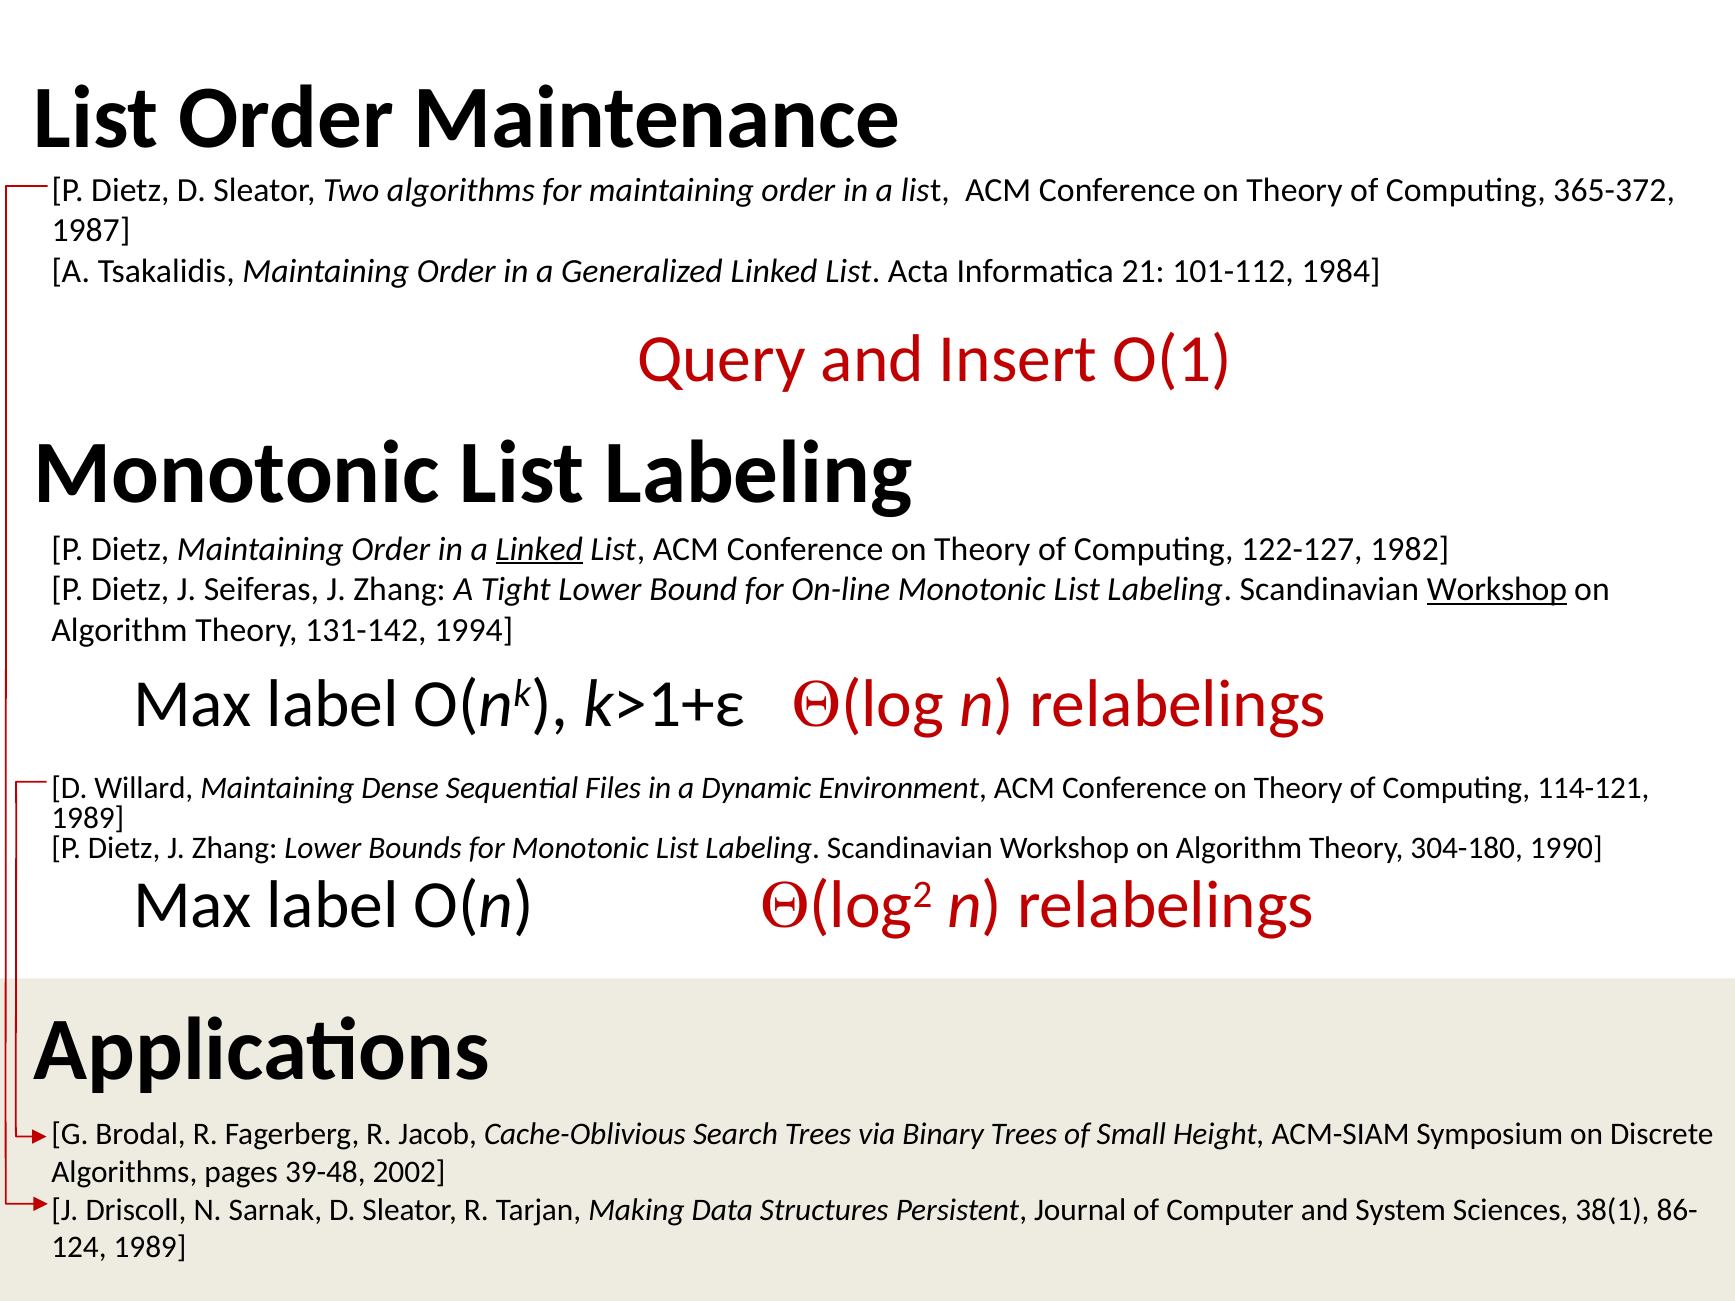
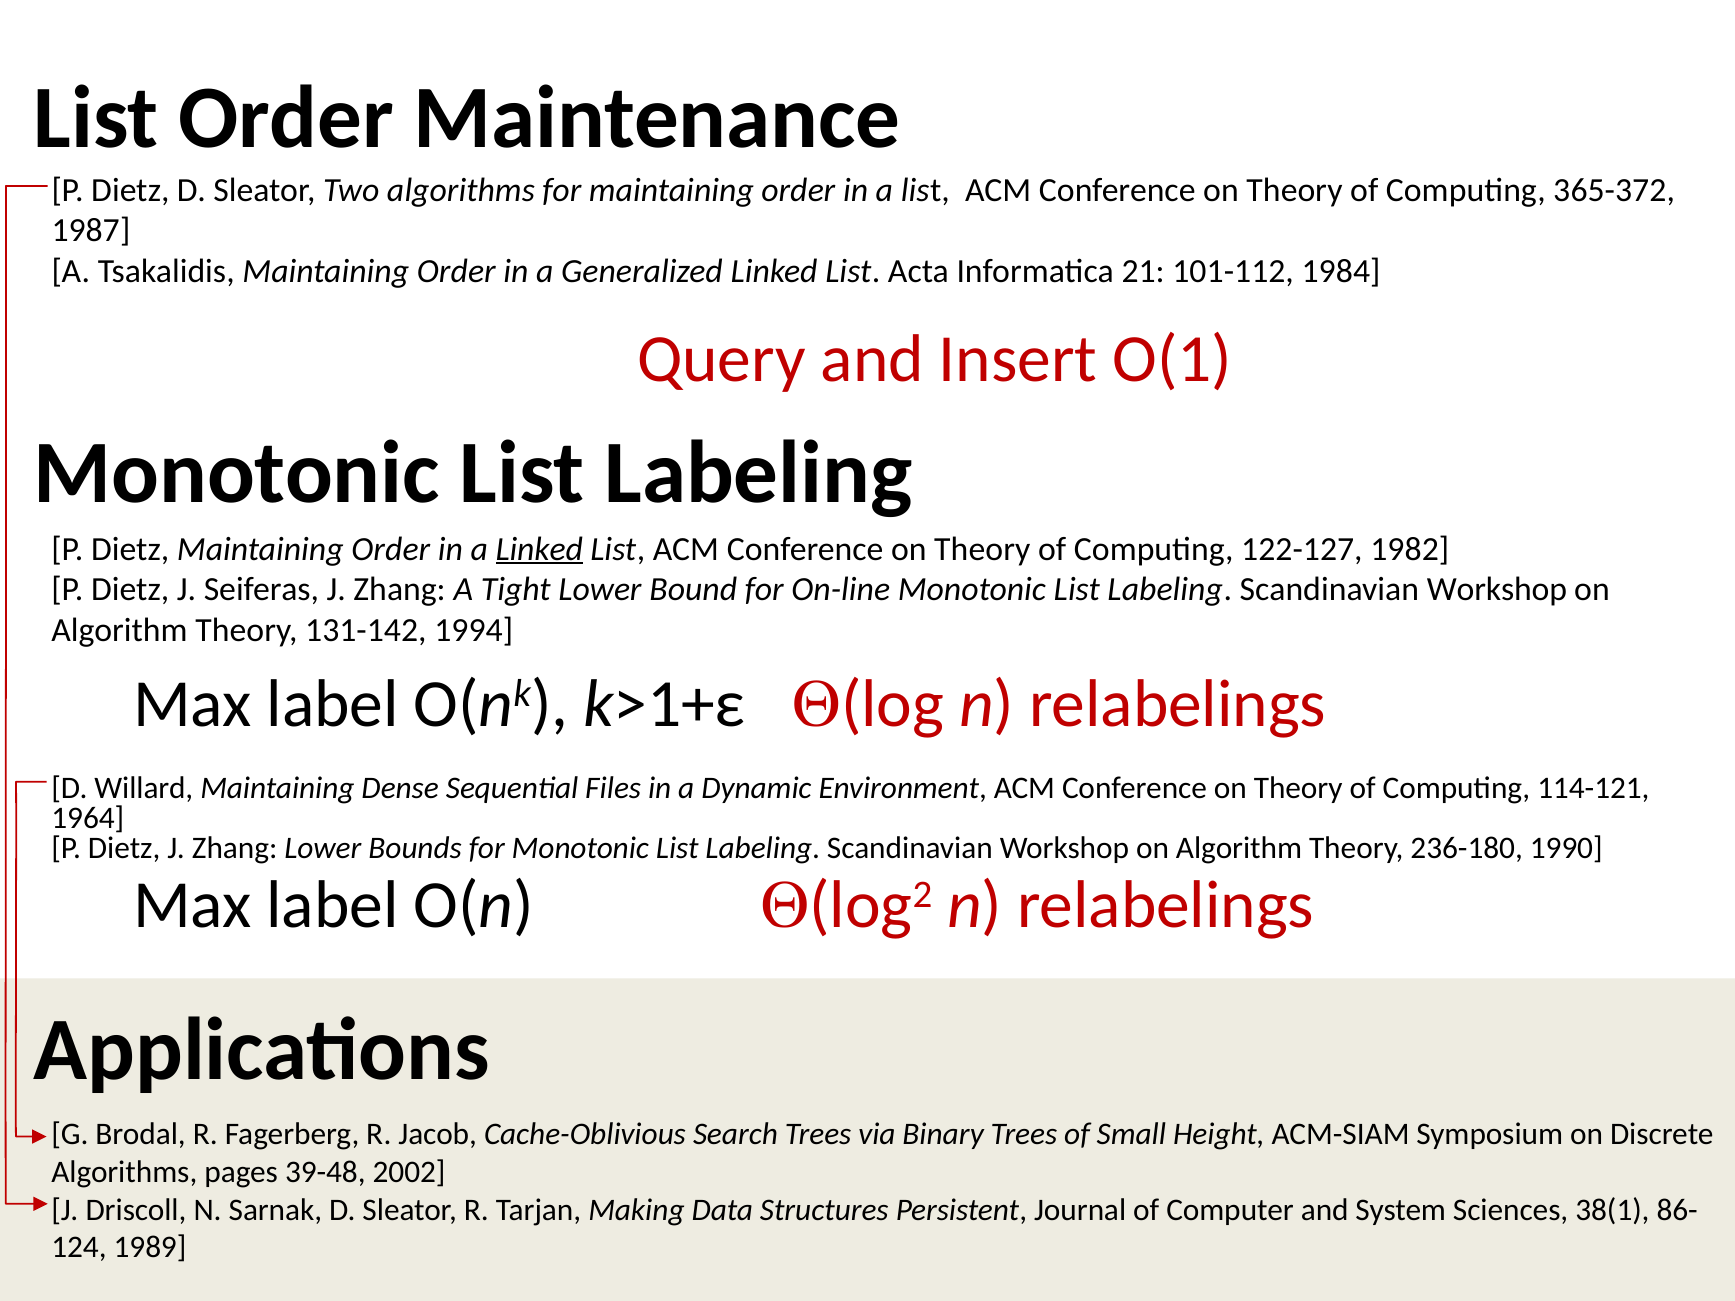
Workshop underline: present -> none (1497, 590)
1989: 1989 -> 1964 (88, 818)
304-180: 304-180 -> 236-180 (1467, 849)
